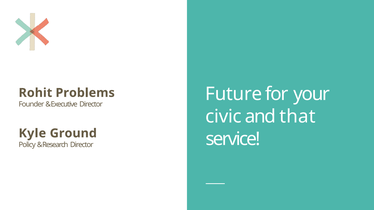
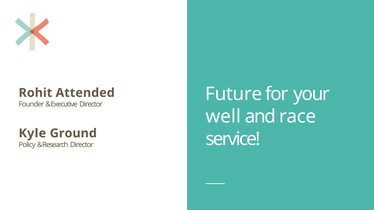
Problems: Problems -> Attended (85, 93)
civic: civic -> well (223, 117)
that: that -> race (298, 117)
